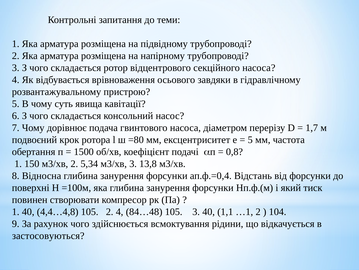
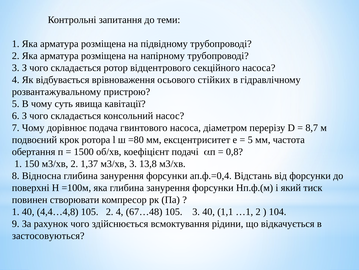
завдяки: завдяки -> стійких (214, 80)
1,7: 1,7 -> 8,7 (312, 127)
5,34: 5,34 -> 1,37 (89, 163)
84…48: 84…48 -> 67…48 (144, 211)
